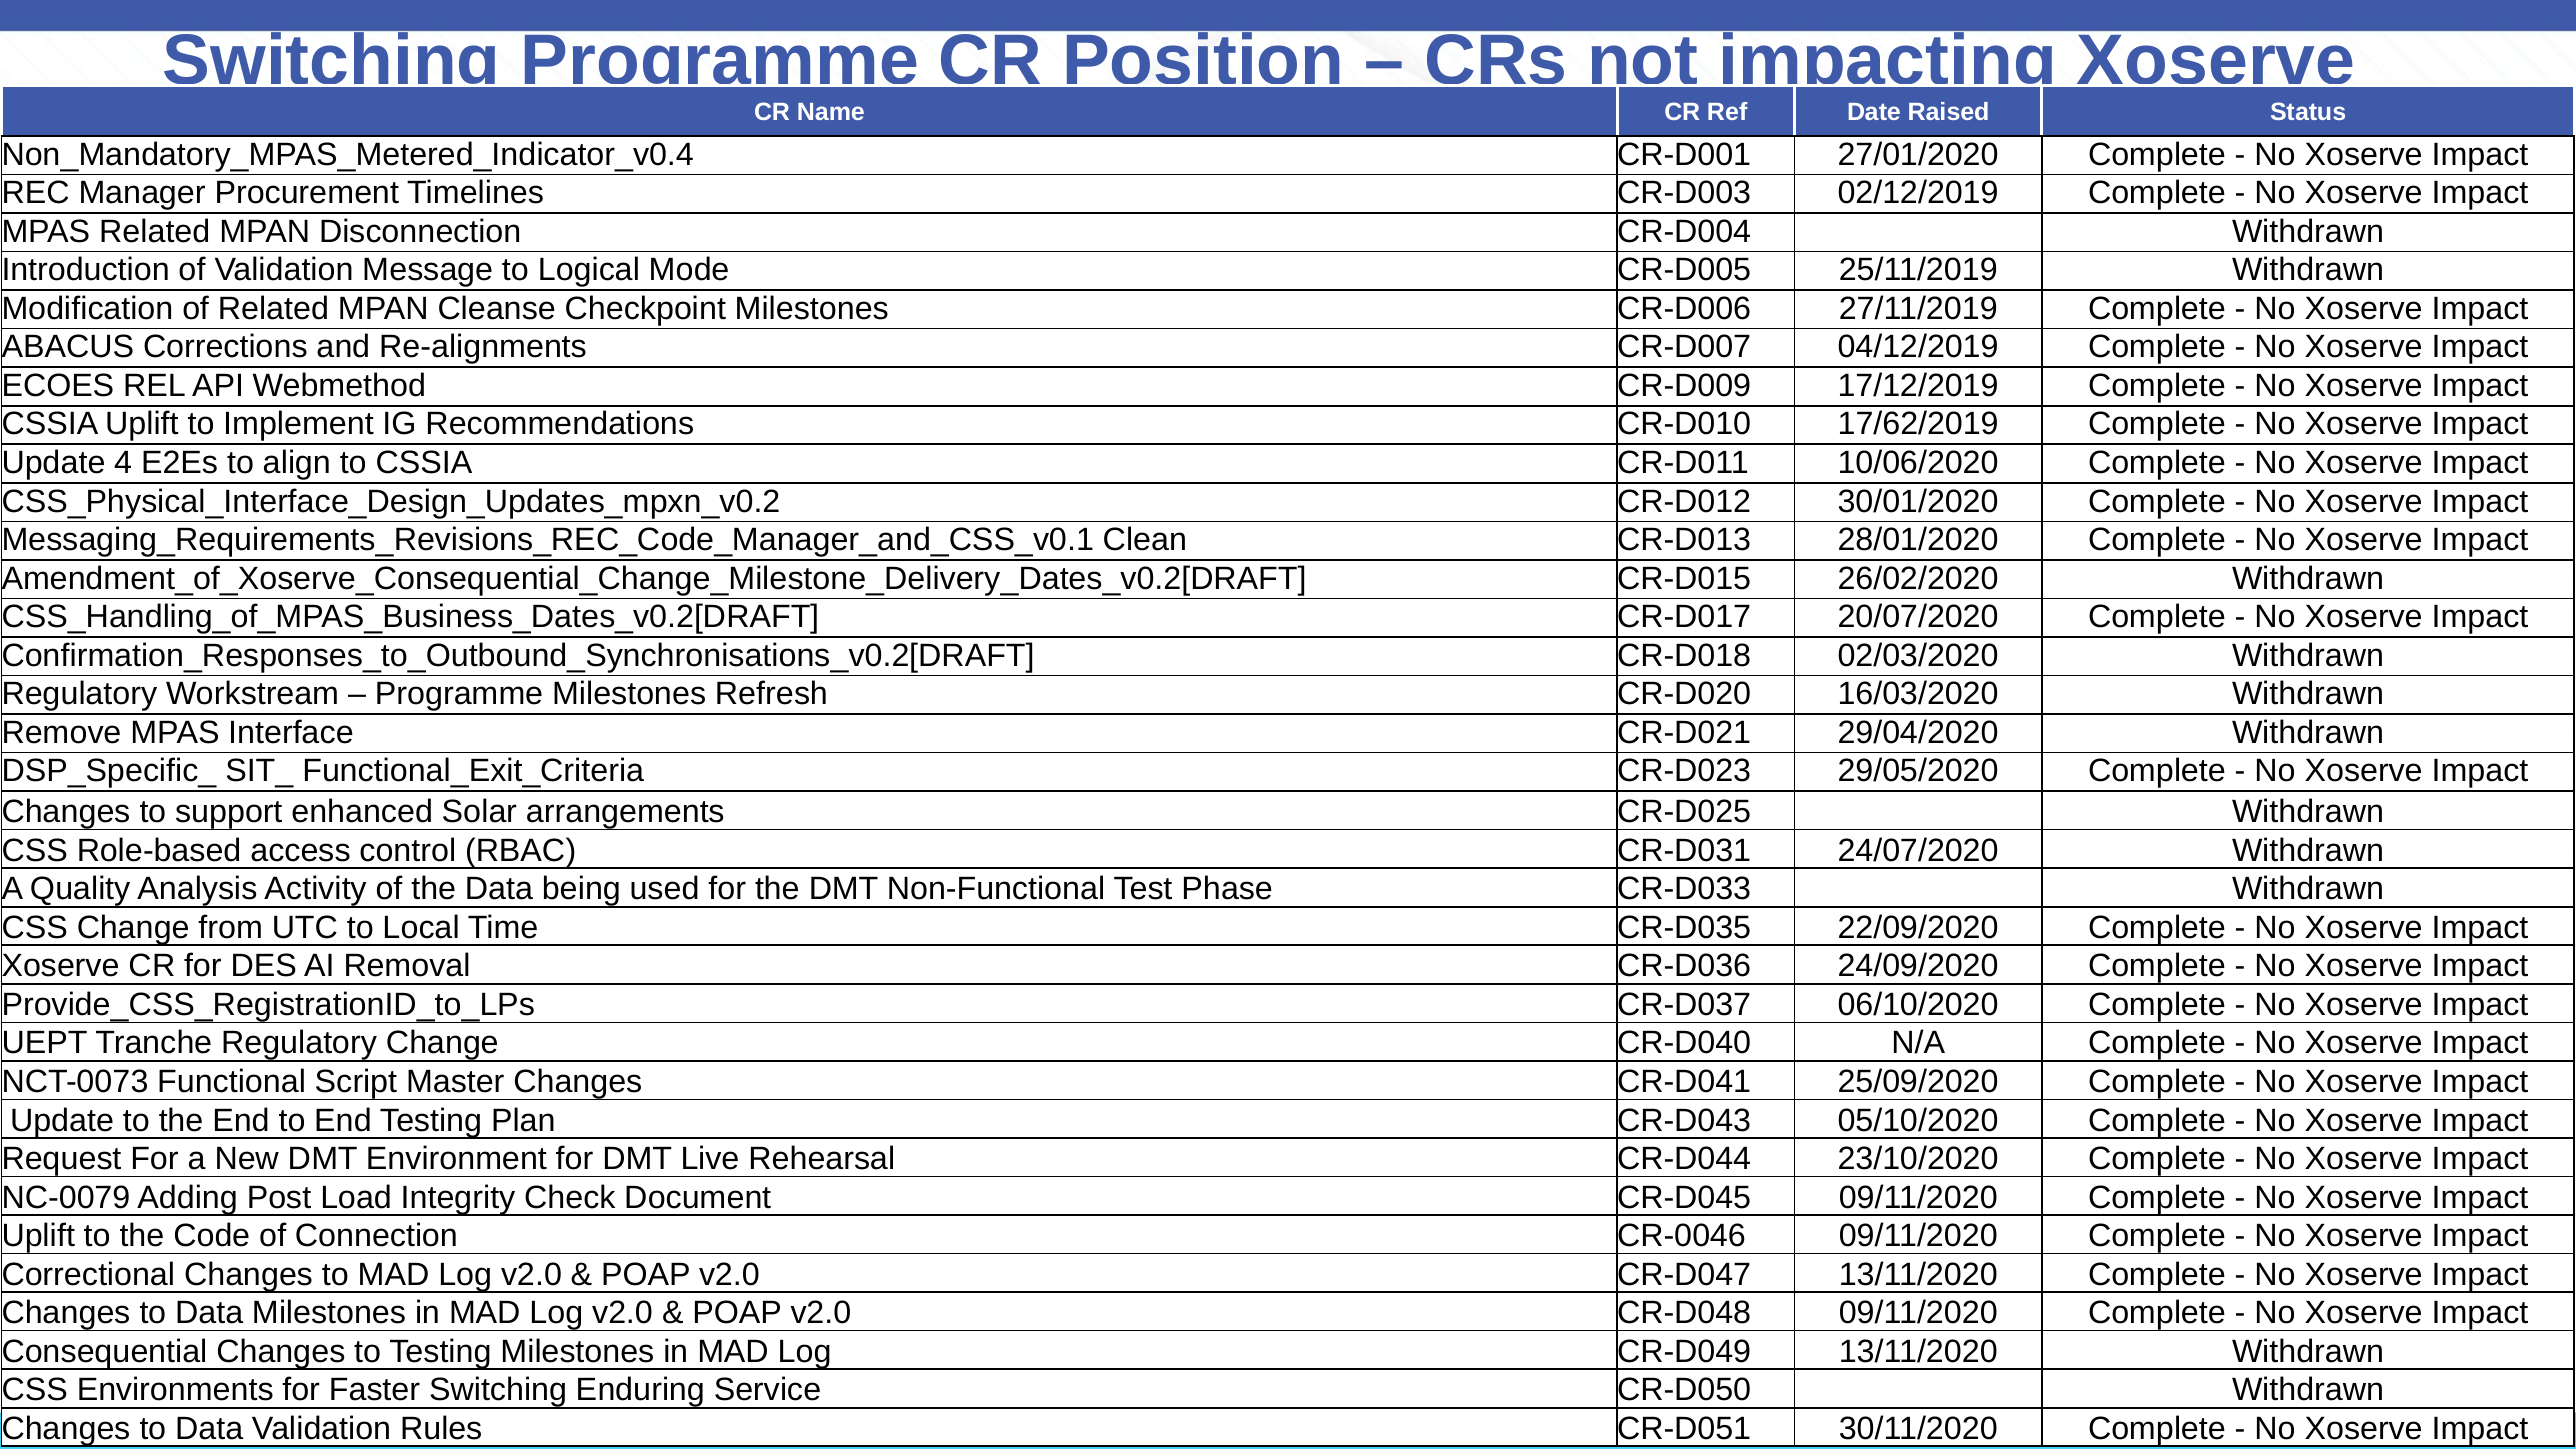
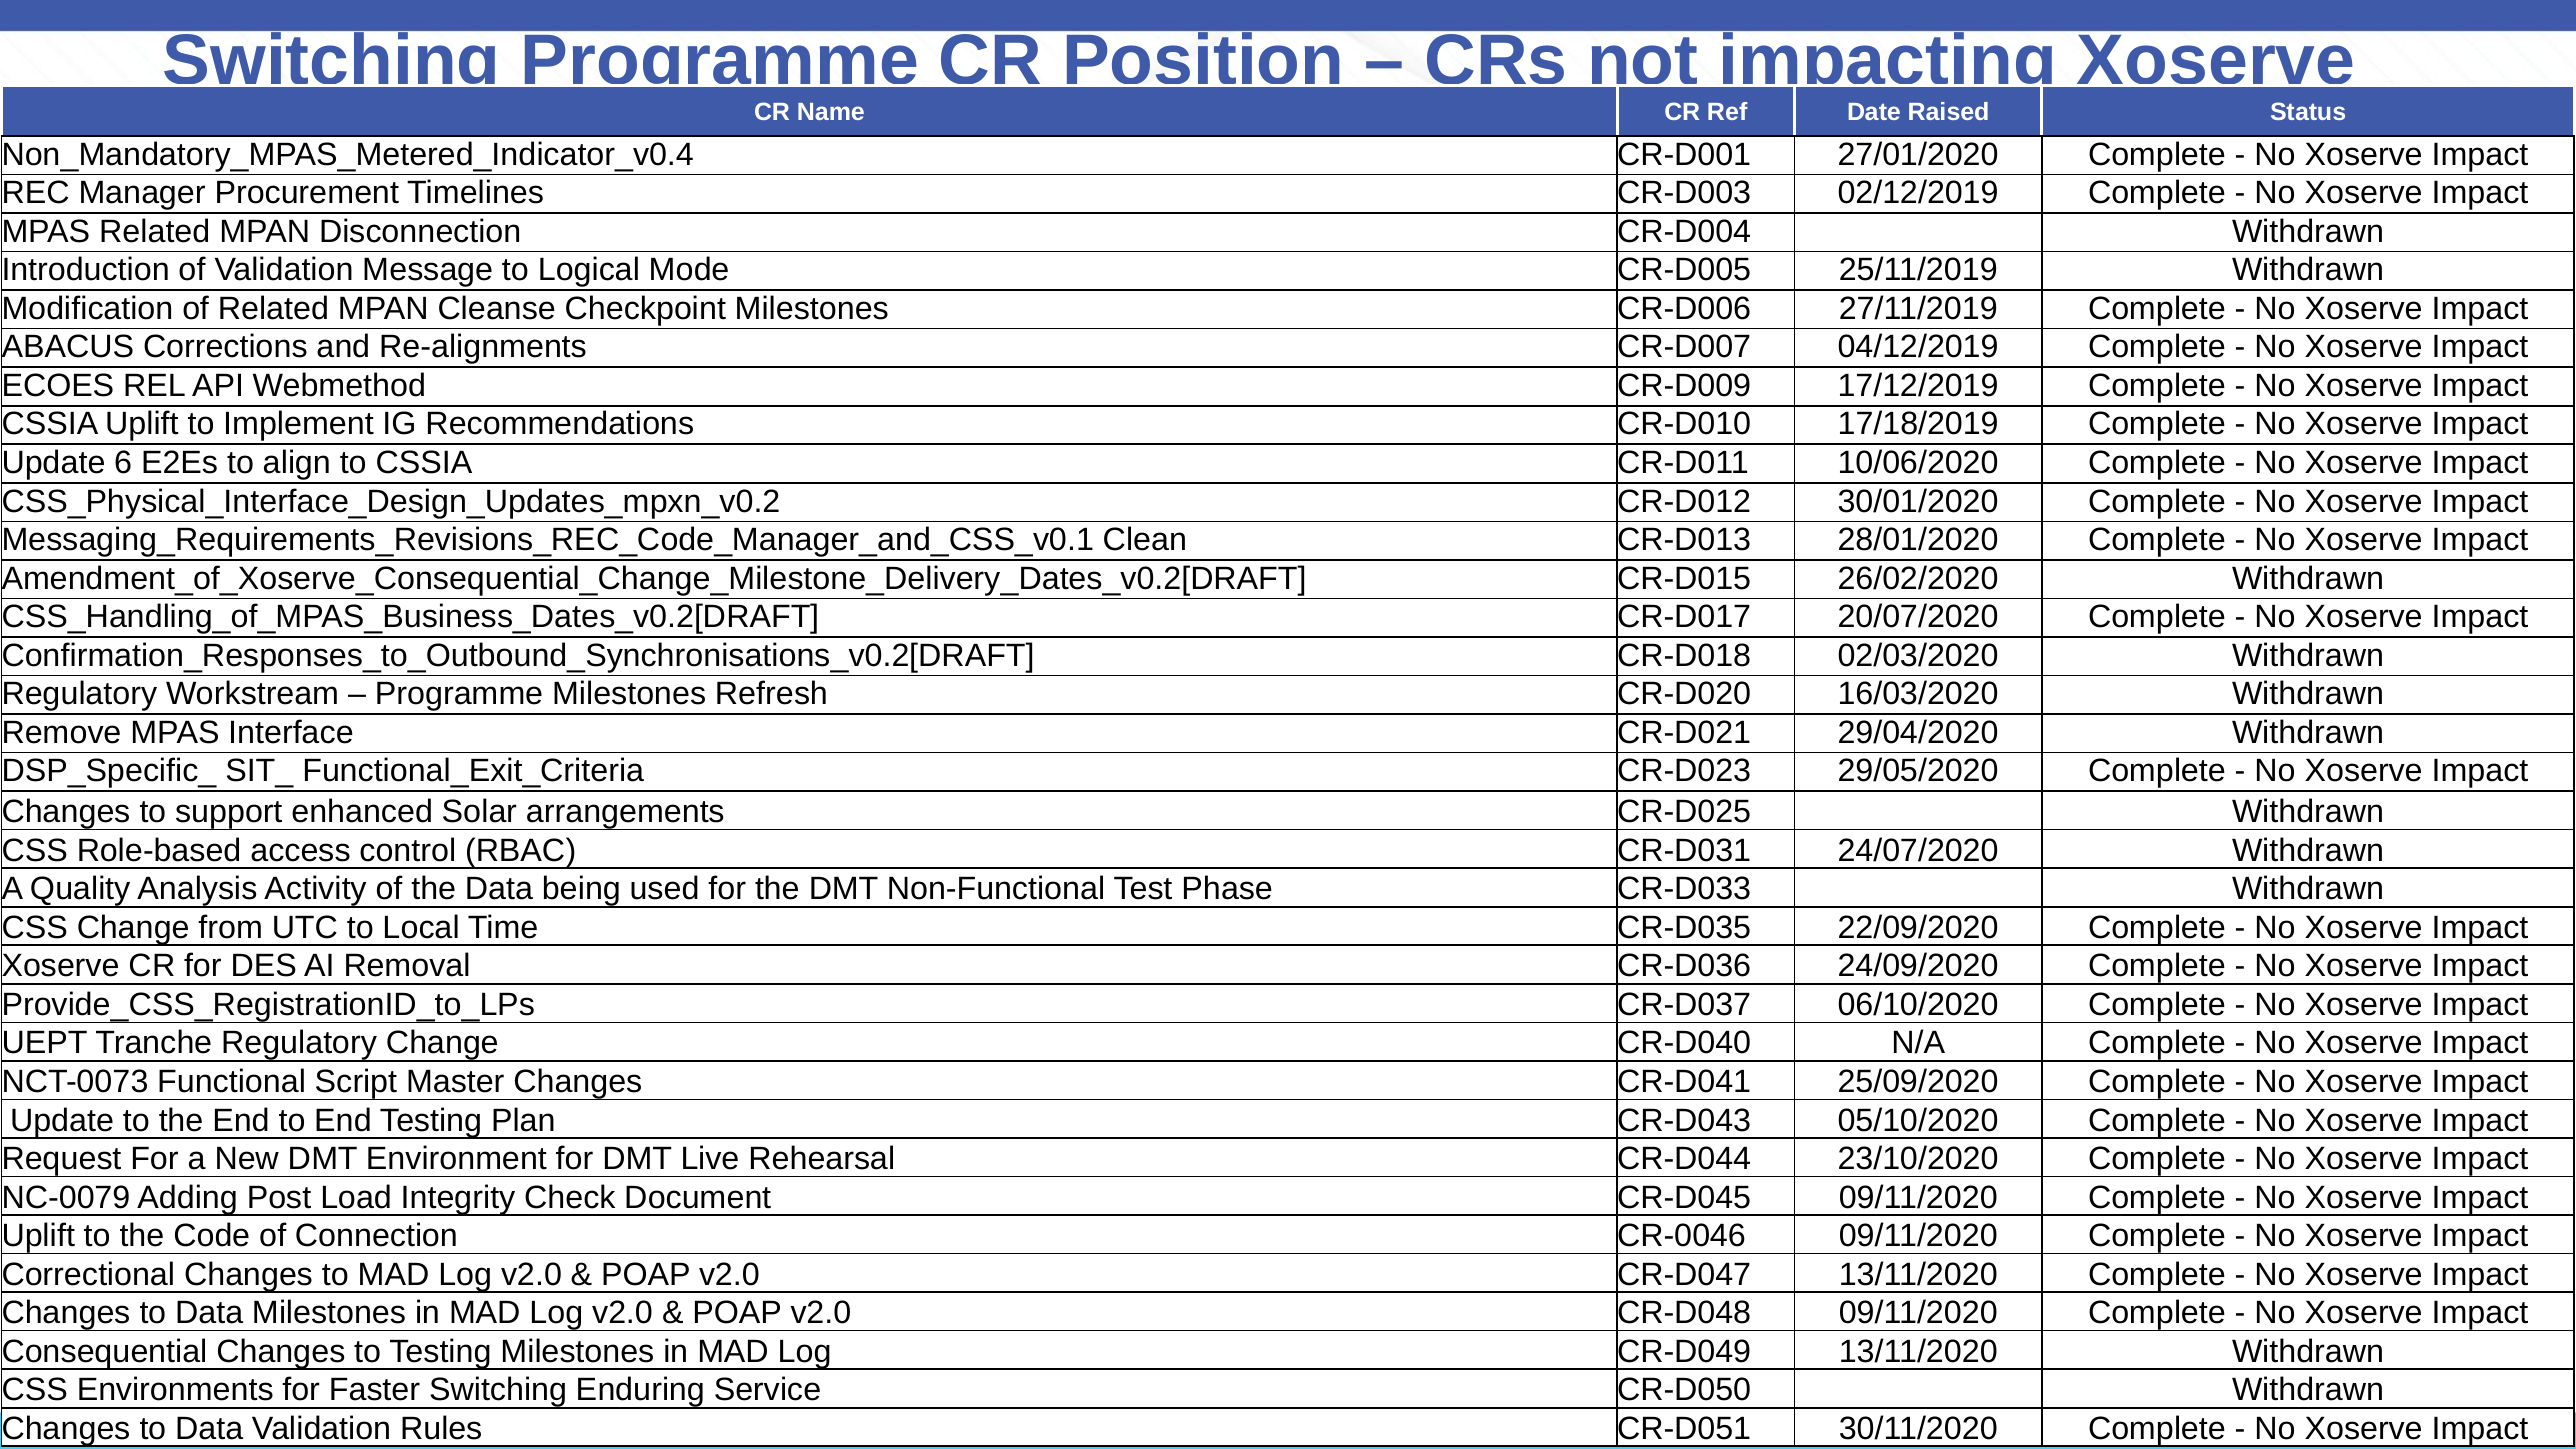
17/62/2019: 17/62/2019 -> 17/18/2019 (1918, 424)
4: 4 -> 6 (123, 463)
